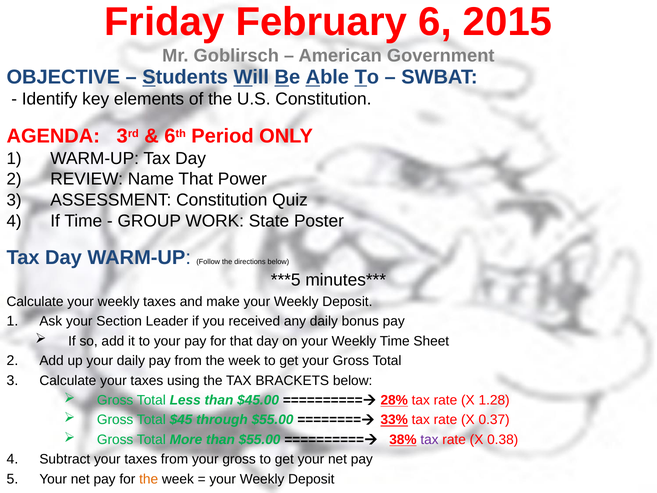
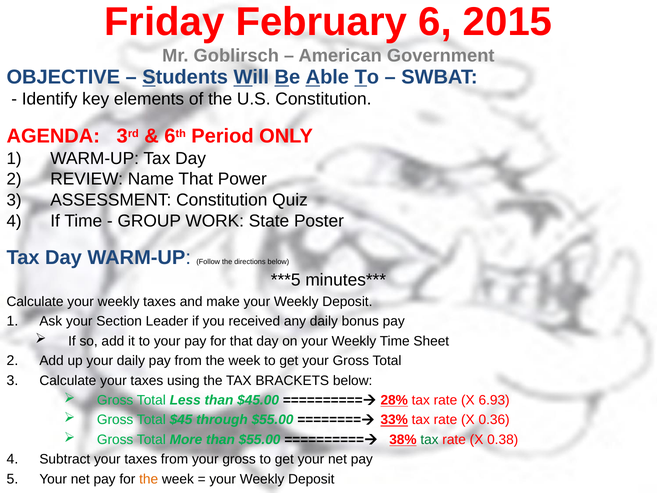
1.28: 1.28 -> 6.93 (494, 400)
0.37: 0.37 -> 0.36 (494, 420)
tax colour: purple -> green (429, 439)
